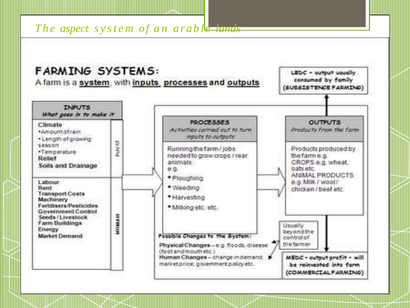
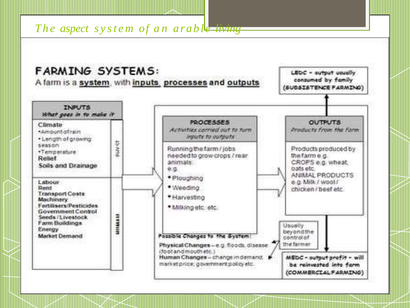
lands: lands -> living (228, 28)
